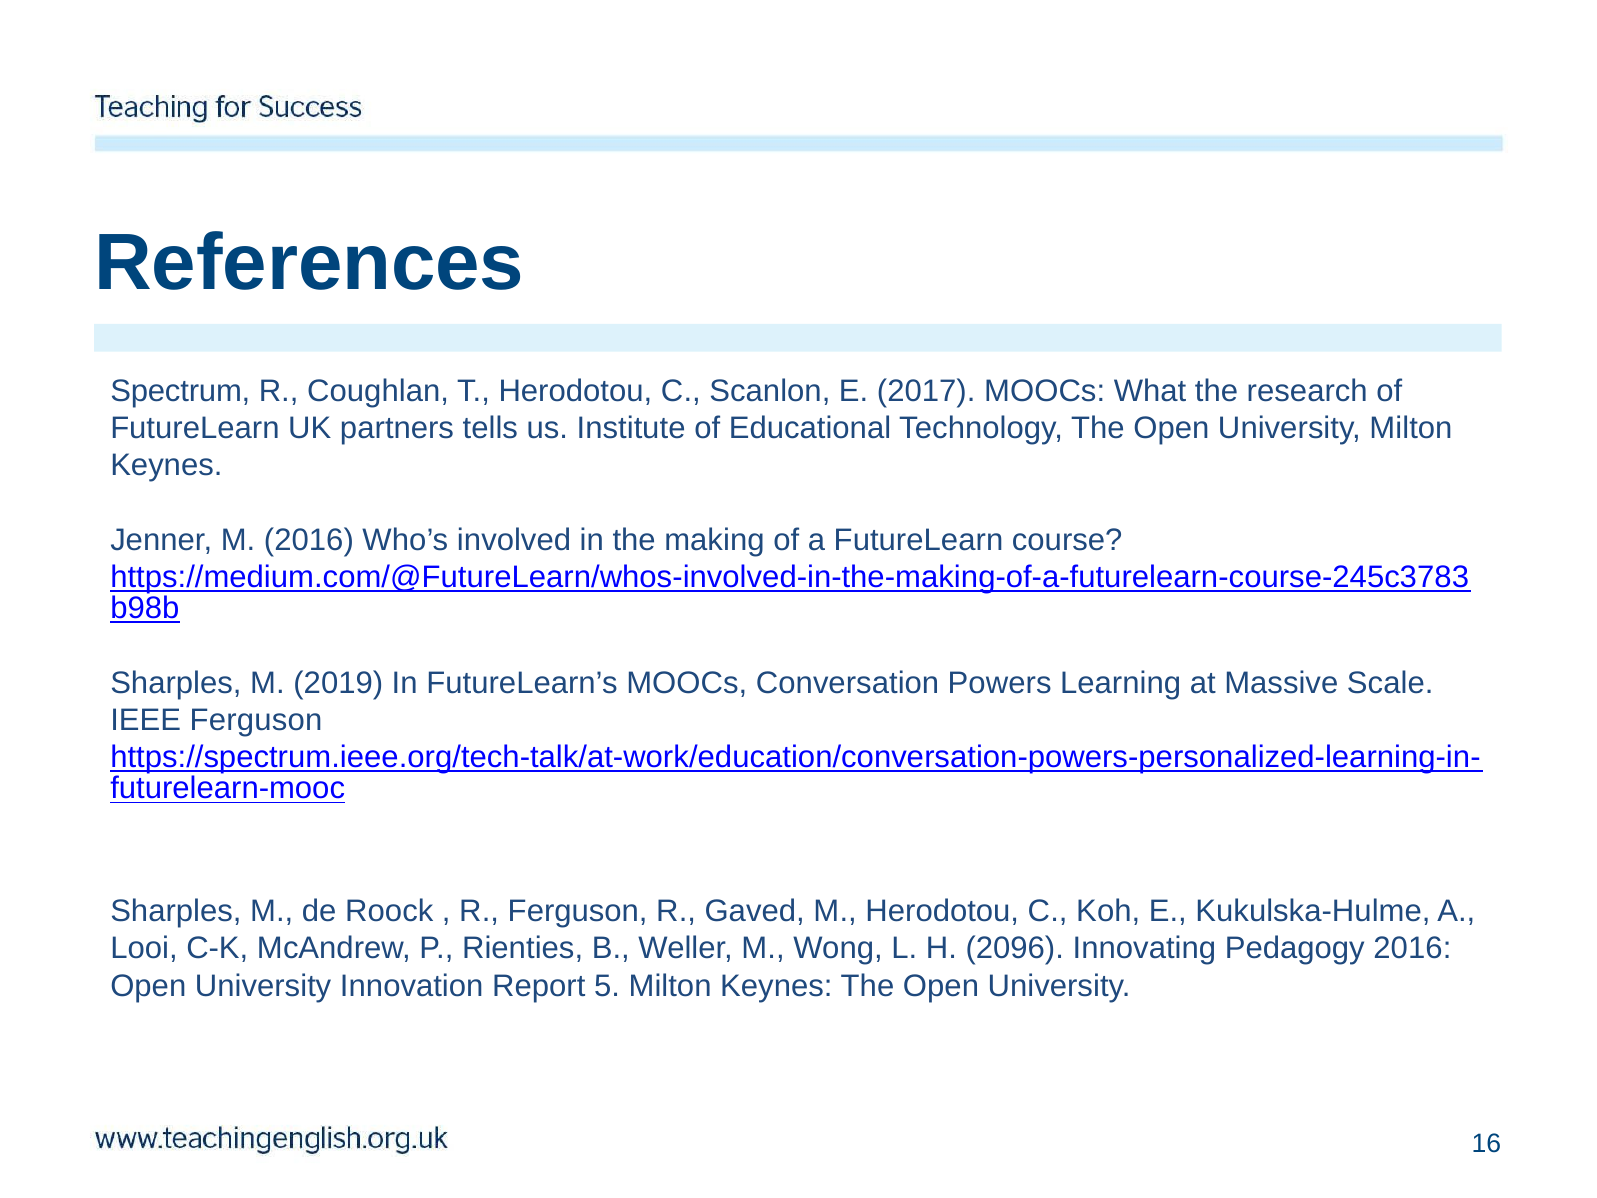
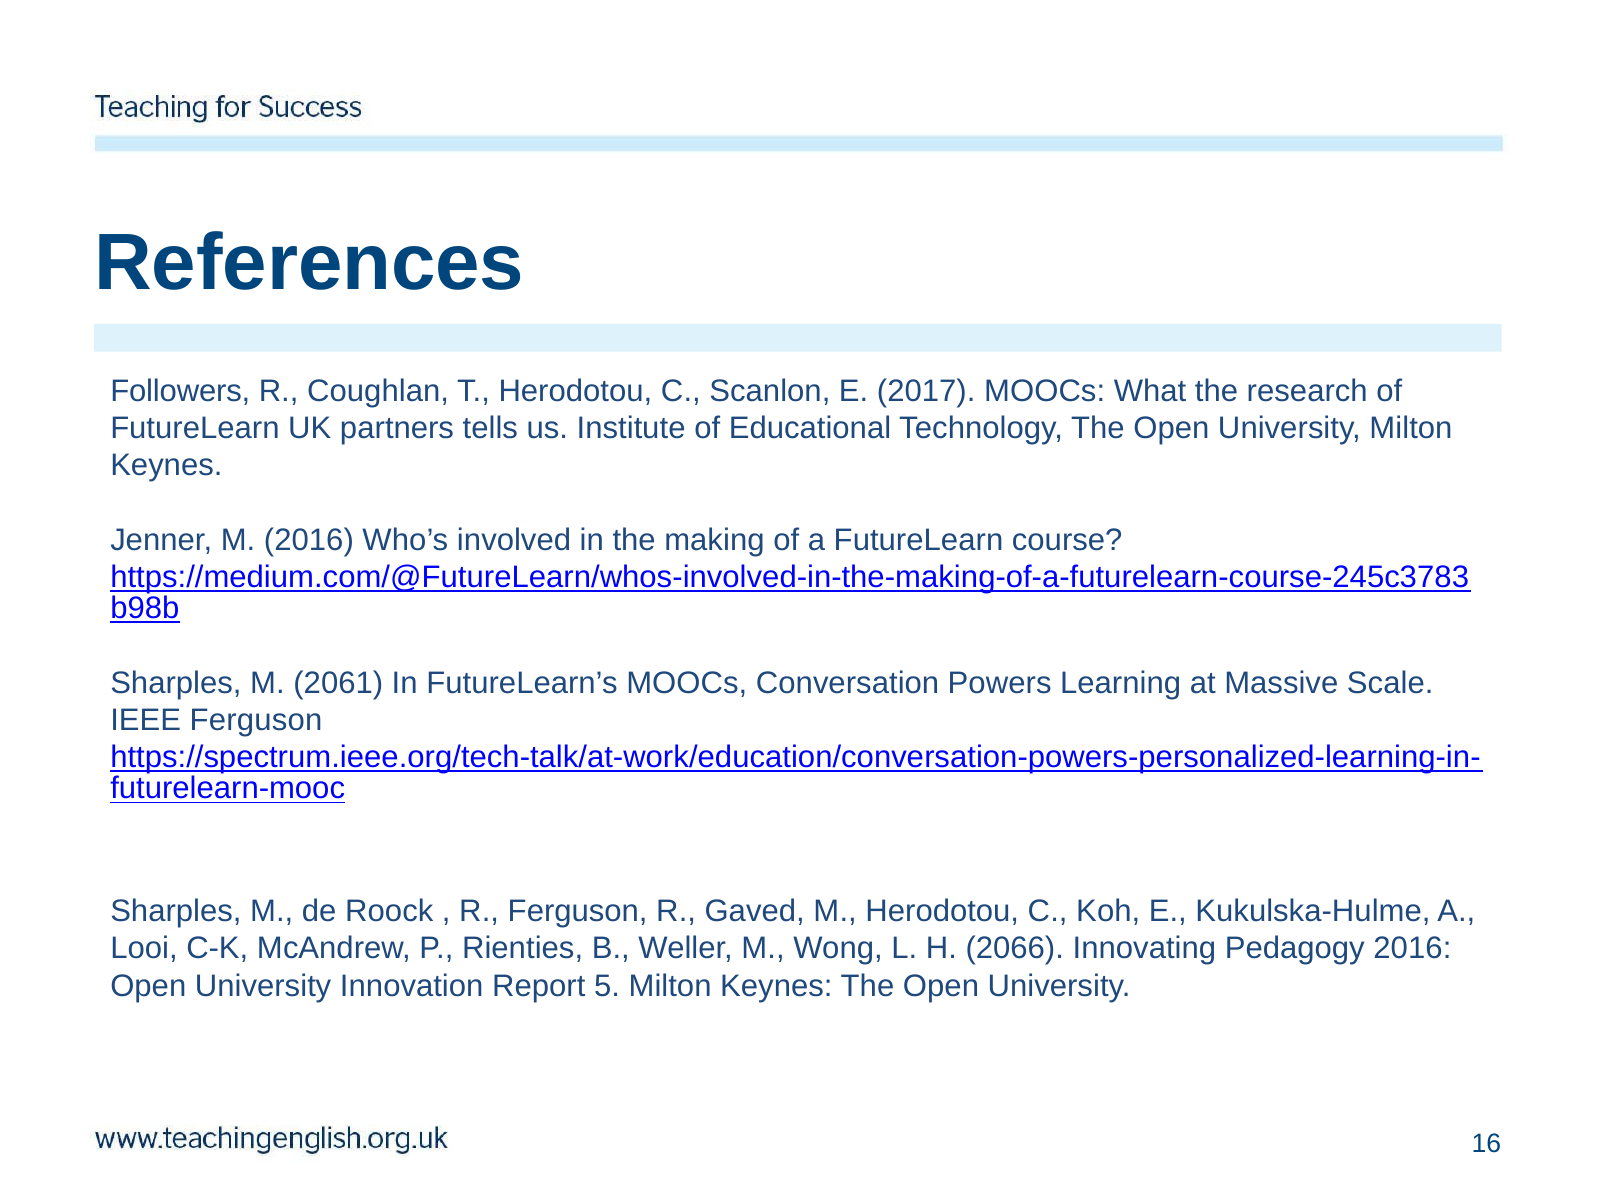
Spectrum: Spectrum -> Followers (180, 391)
2019: 2019 -> 2061 (338, 683)
2096: 2096 -> 2066 (1015, 948)
